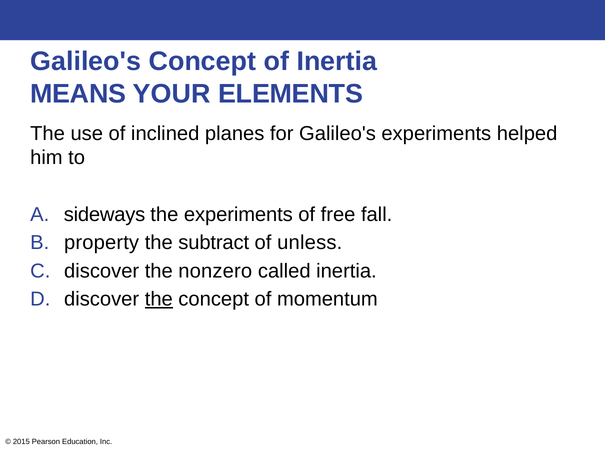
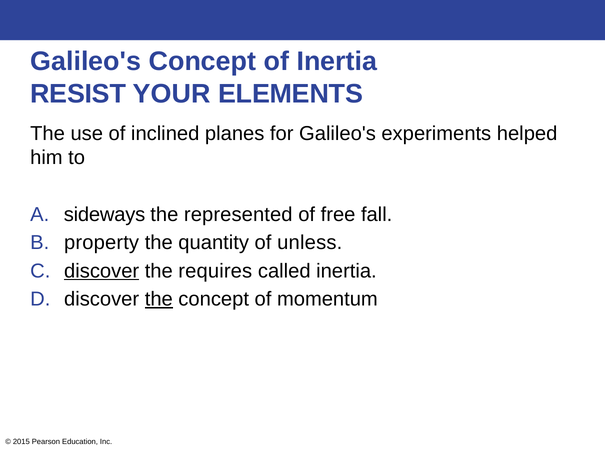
MEANS: MEANS -> RESIST (78, 94)
the experiments: experiments -> represented (238, 215)
subtract: subtract -> quantity (214, 243)
discover underline: none -> present (102, 271)
nonzero: nonzero -> requires (215, 271)
